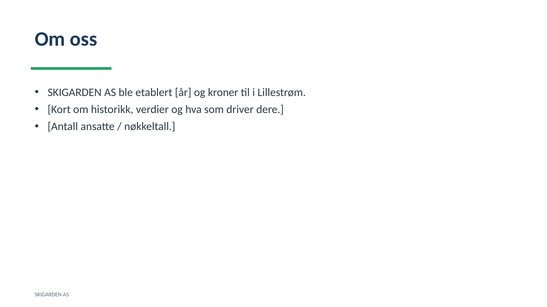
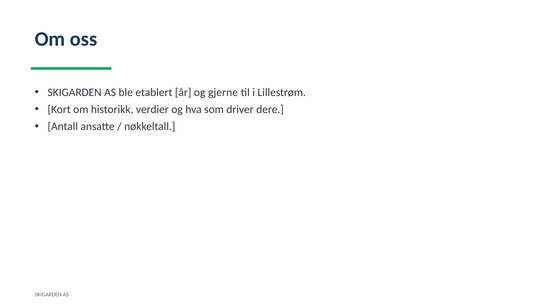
kroner: kroner -> gjerne (223, 93)
